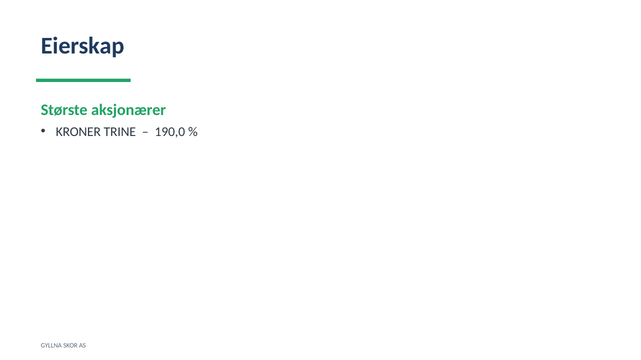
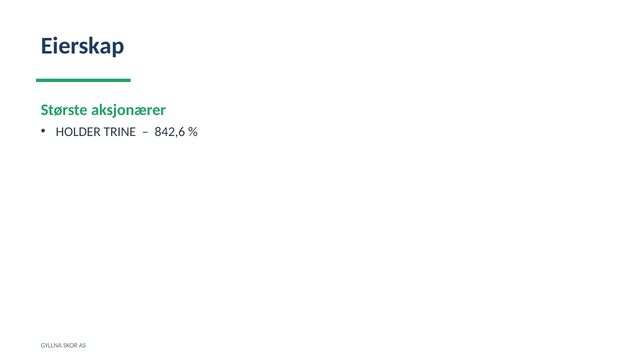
KRONER: KRONER -> HOLDER (78, 132)
190,0: 190,0 -> 842,6 (170, 132)
